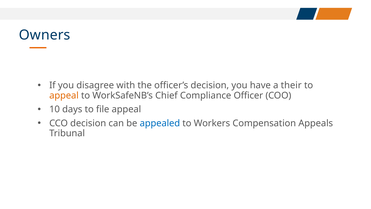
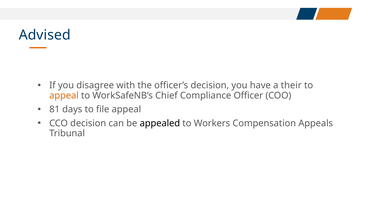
Owners: Owners -> Advised (45, 35)
10: 10 -> 81 (55, 109)
appealed colour: blue -> black (160, 123)
